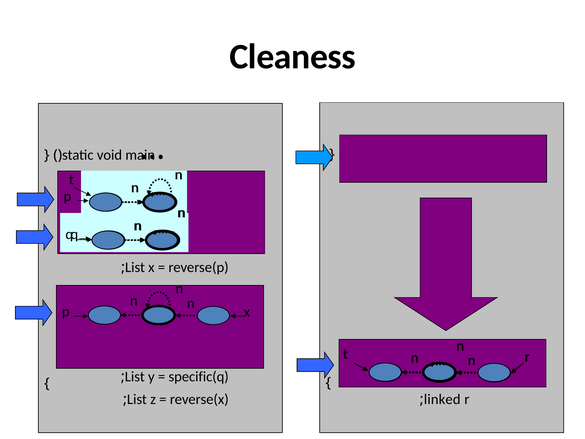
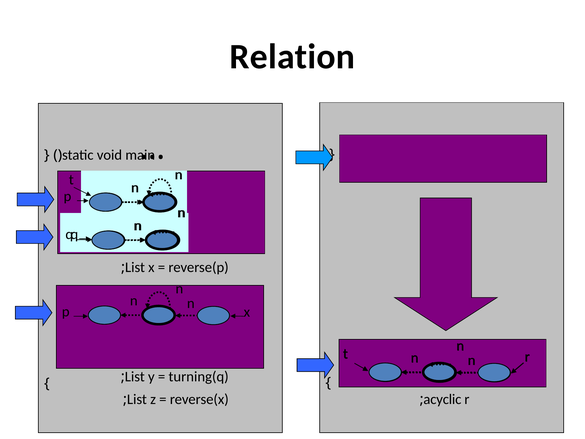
Cleaness: Cleaness -> Relation (292, 57)
specific(q: specific(q -> turning(q (199, 377)
linked: linked -> acyclic (442, 399)
